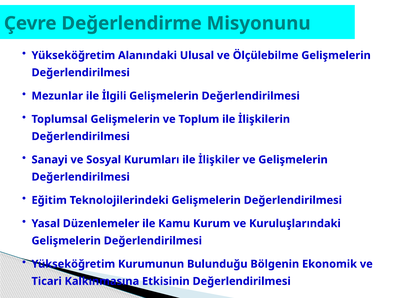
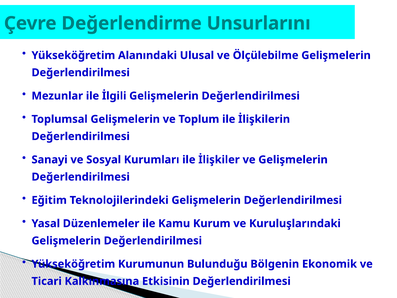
Misyonunu: Misyonunu -> Unsurlarını (259, 23)
